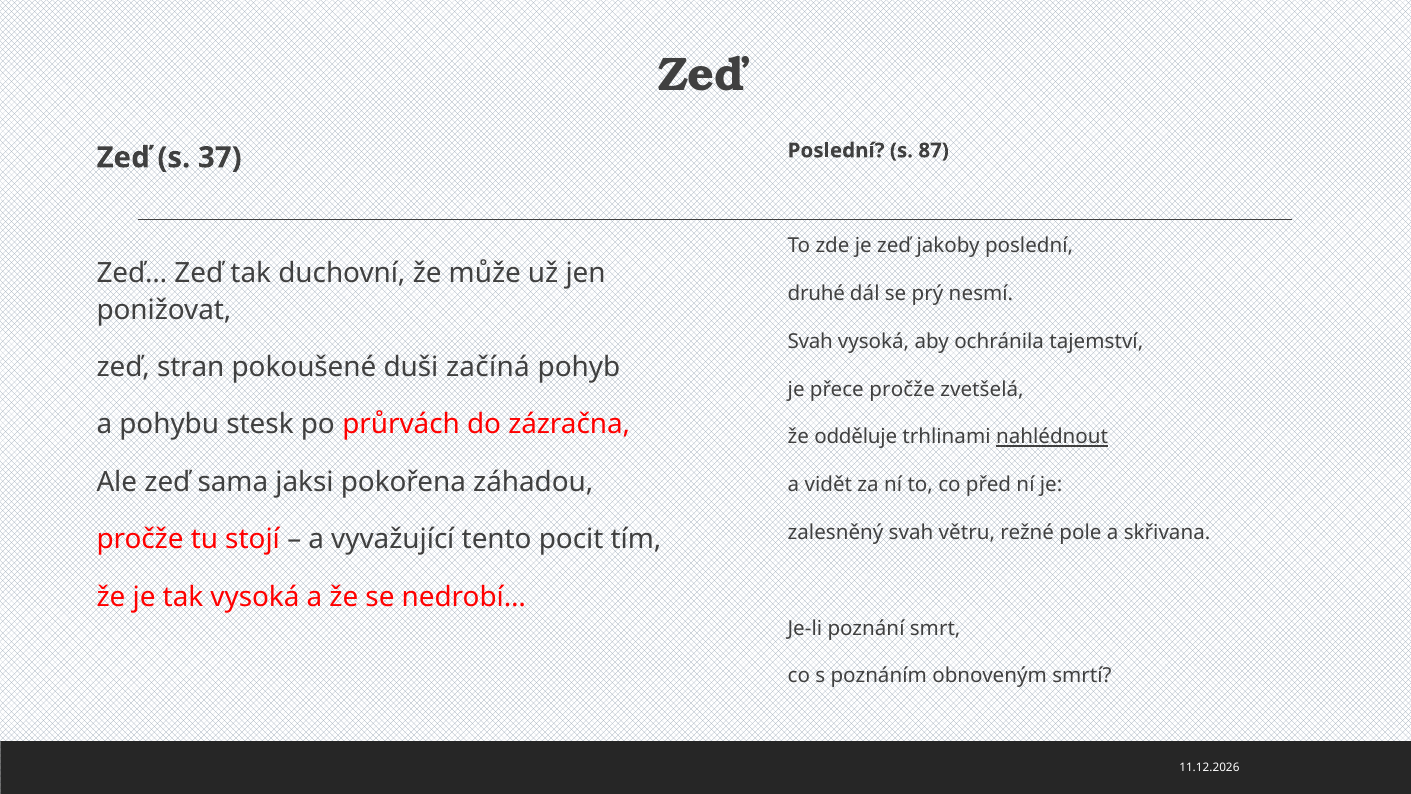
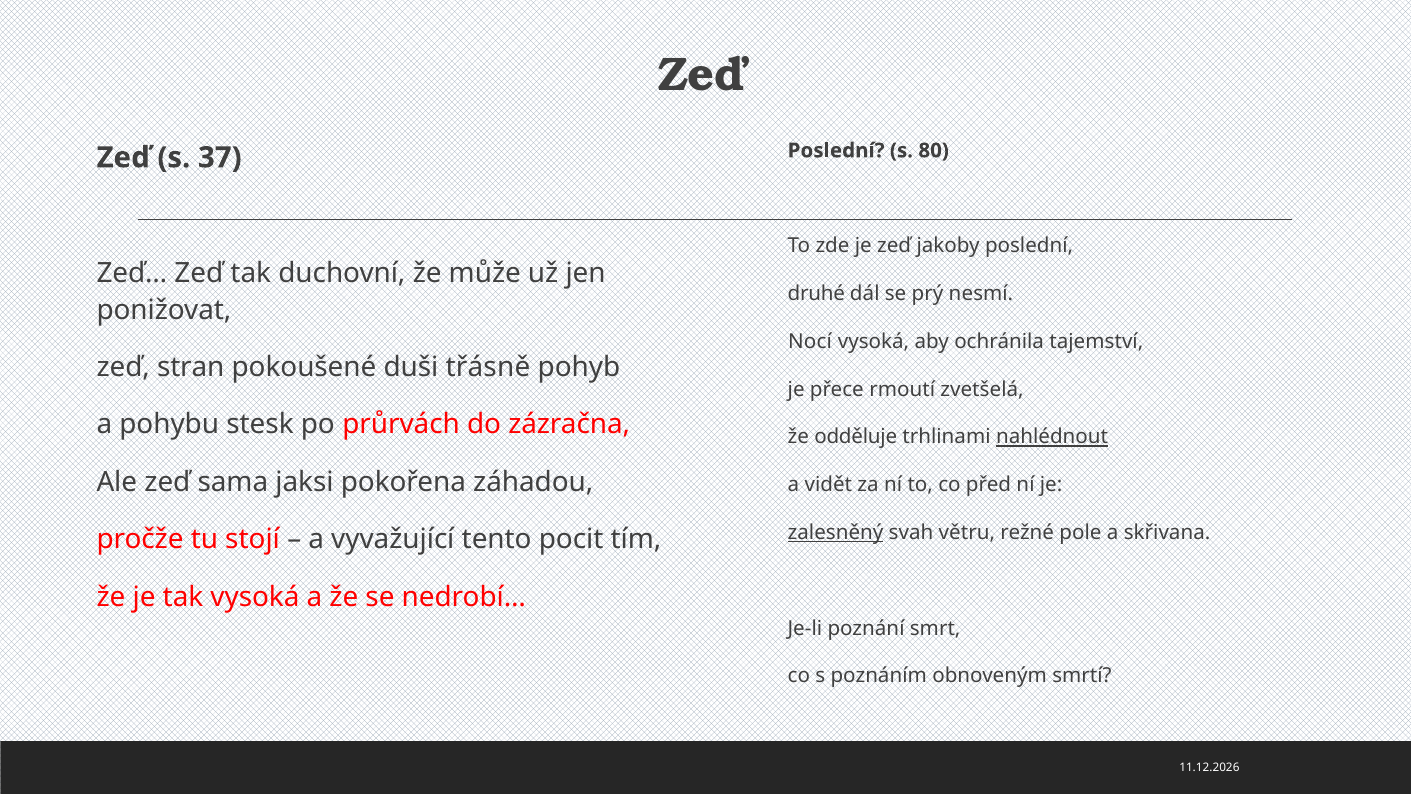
87: 87 -> 80 (934, 151)
Svah: Svah -> Nocí (810, 342)
začíná: začíná -> třásně (488, 367)
přece pročže: pročže -> rmoutí (902, 389)
zalesněný underline: none -> present (836, 532)
